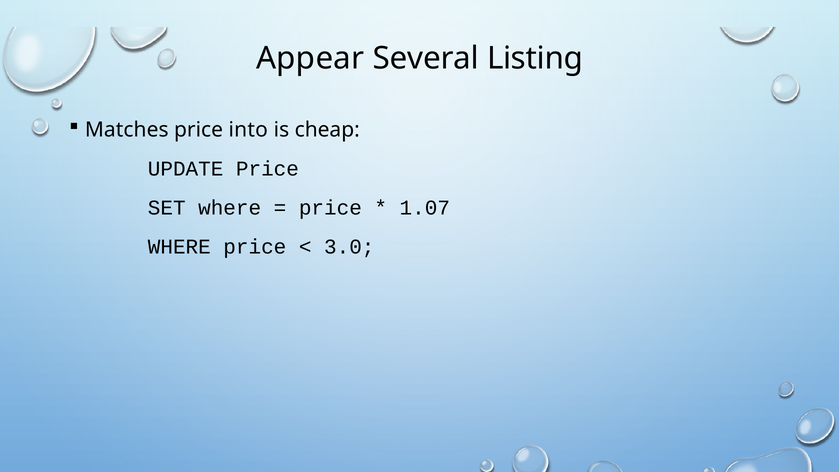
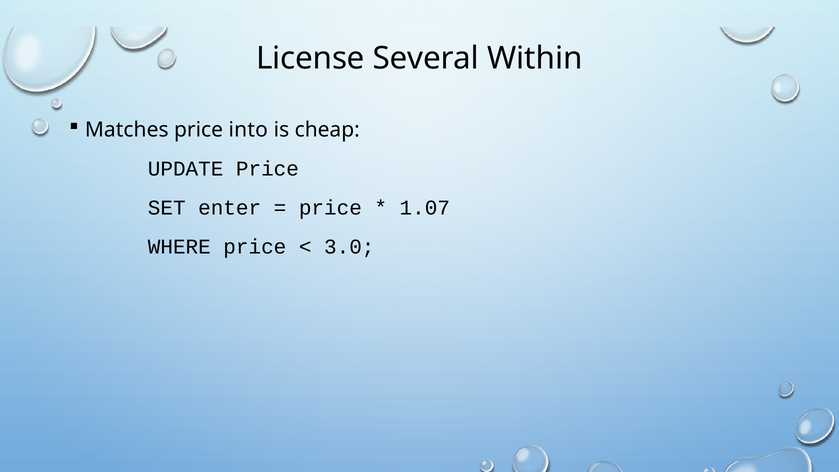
Appear: Appear -> License (310, 59)
Listing: Listing -> Within (535, 59)
SET where: where -> enter (230, 208)
